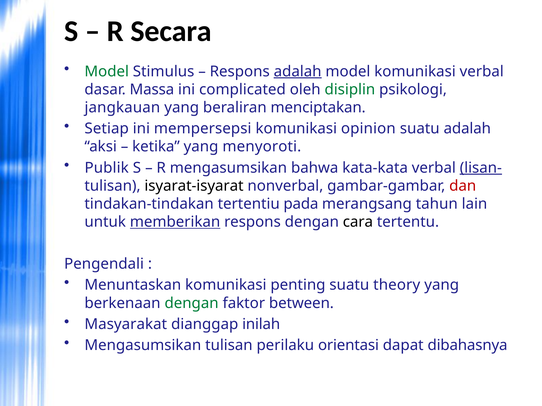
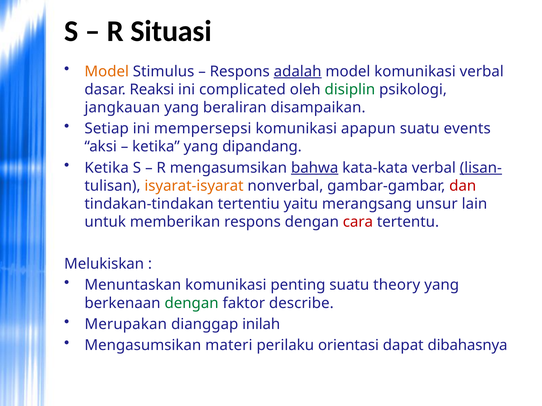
Secara: Secara -> Situasi (171, 31)
Model colour: green -> orange (107, 72)
Massa: Massa -> Reaksi (152, 90)
menciptakan: menciptakan -> disampaikan (318, 108)
opinion: opinion -> apapun (368, 129)
suatu adalah: adalah -> events (467, 129)
menyoroti: menyoroti -> dipandang (262, 147)
Publik: Publik -> Ketika (107, 168)
bahwa underline: none -> present (315, 168)
isyarat-isyarat colour: black -> orange (194, 186)
pada: pada -> yaitu (301, 204)
tahun: tahun -> unsur (437, 204)
memberikan underline: present -> none (175, 222)
cara colour: black -> red (358, 222)
Pengendali: Pengendali -> Melukiskan (104, 264)
between: between -> describe (301, 303)
Masyarakat: Masyarakat -> Merupakan (126, 325)
Mengasumsikan tulisan: tulisan -> materi (229, 346)
